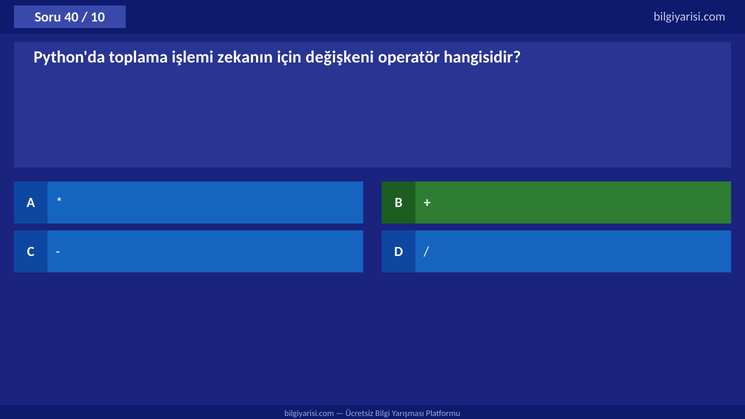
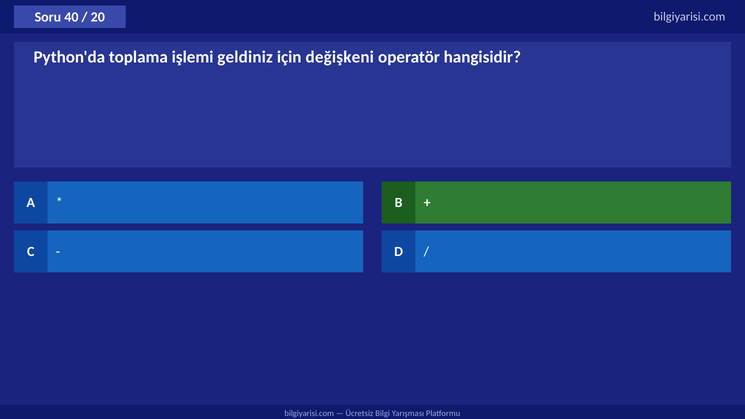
10: 10 -> 20 (98, 17)
zekanın: zekanın -> geldiniz (245, 57)
